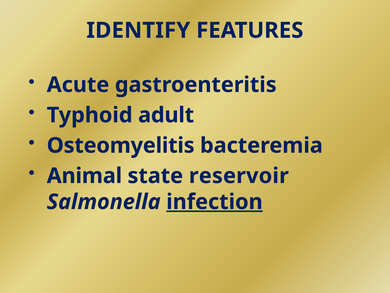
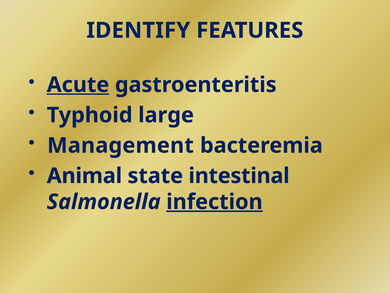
Acute underline: none -> present (78, 85)
adult: adult -> large (166, 115)
Osteomyelitis: Osteomyelitis -> Management (120, 145)
reservoir: reservoir -> intestinal (239, 176)
